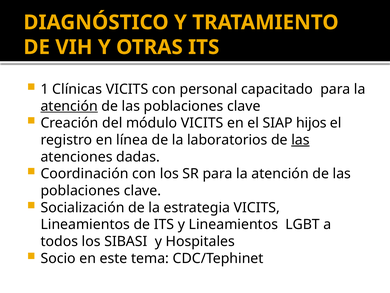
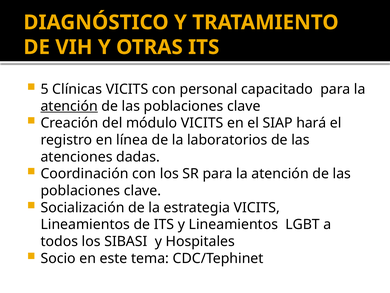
1: 1 -> 5 (45, 89)
hijos: hijos -> hará (311, 123)
las underline: present -> none (300, 140)
